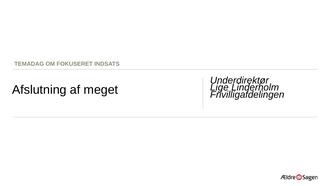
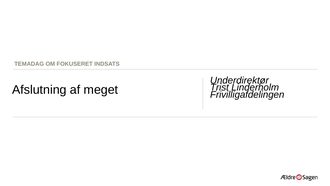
Lige: Lige -> Trist (219, 87)
